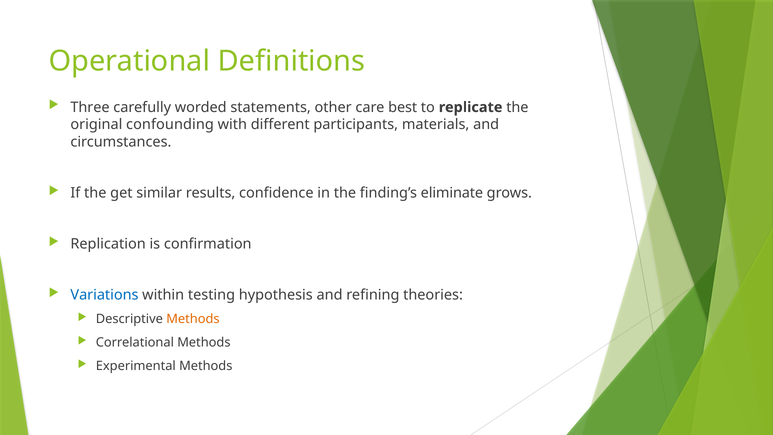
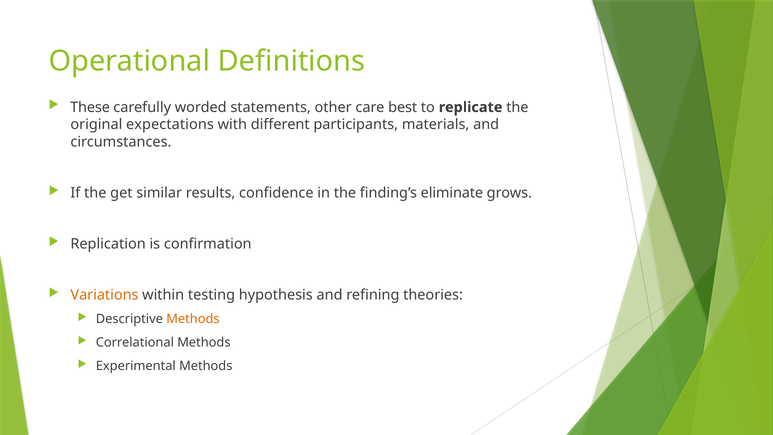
Three: Three -> These (90, 107)
confounding: confounding -> expectations (170, 125)
Variations colour: blue -> orange (104, 295)
